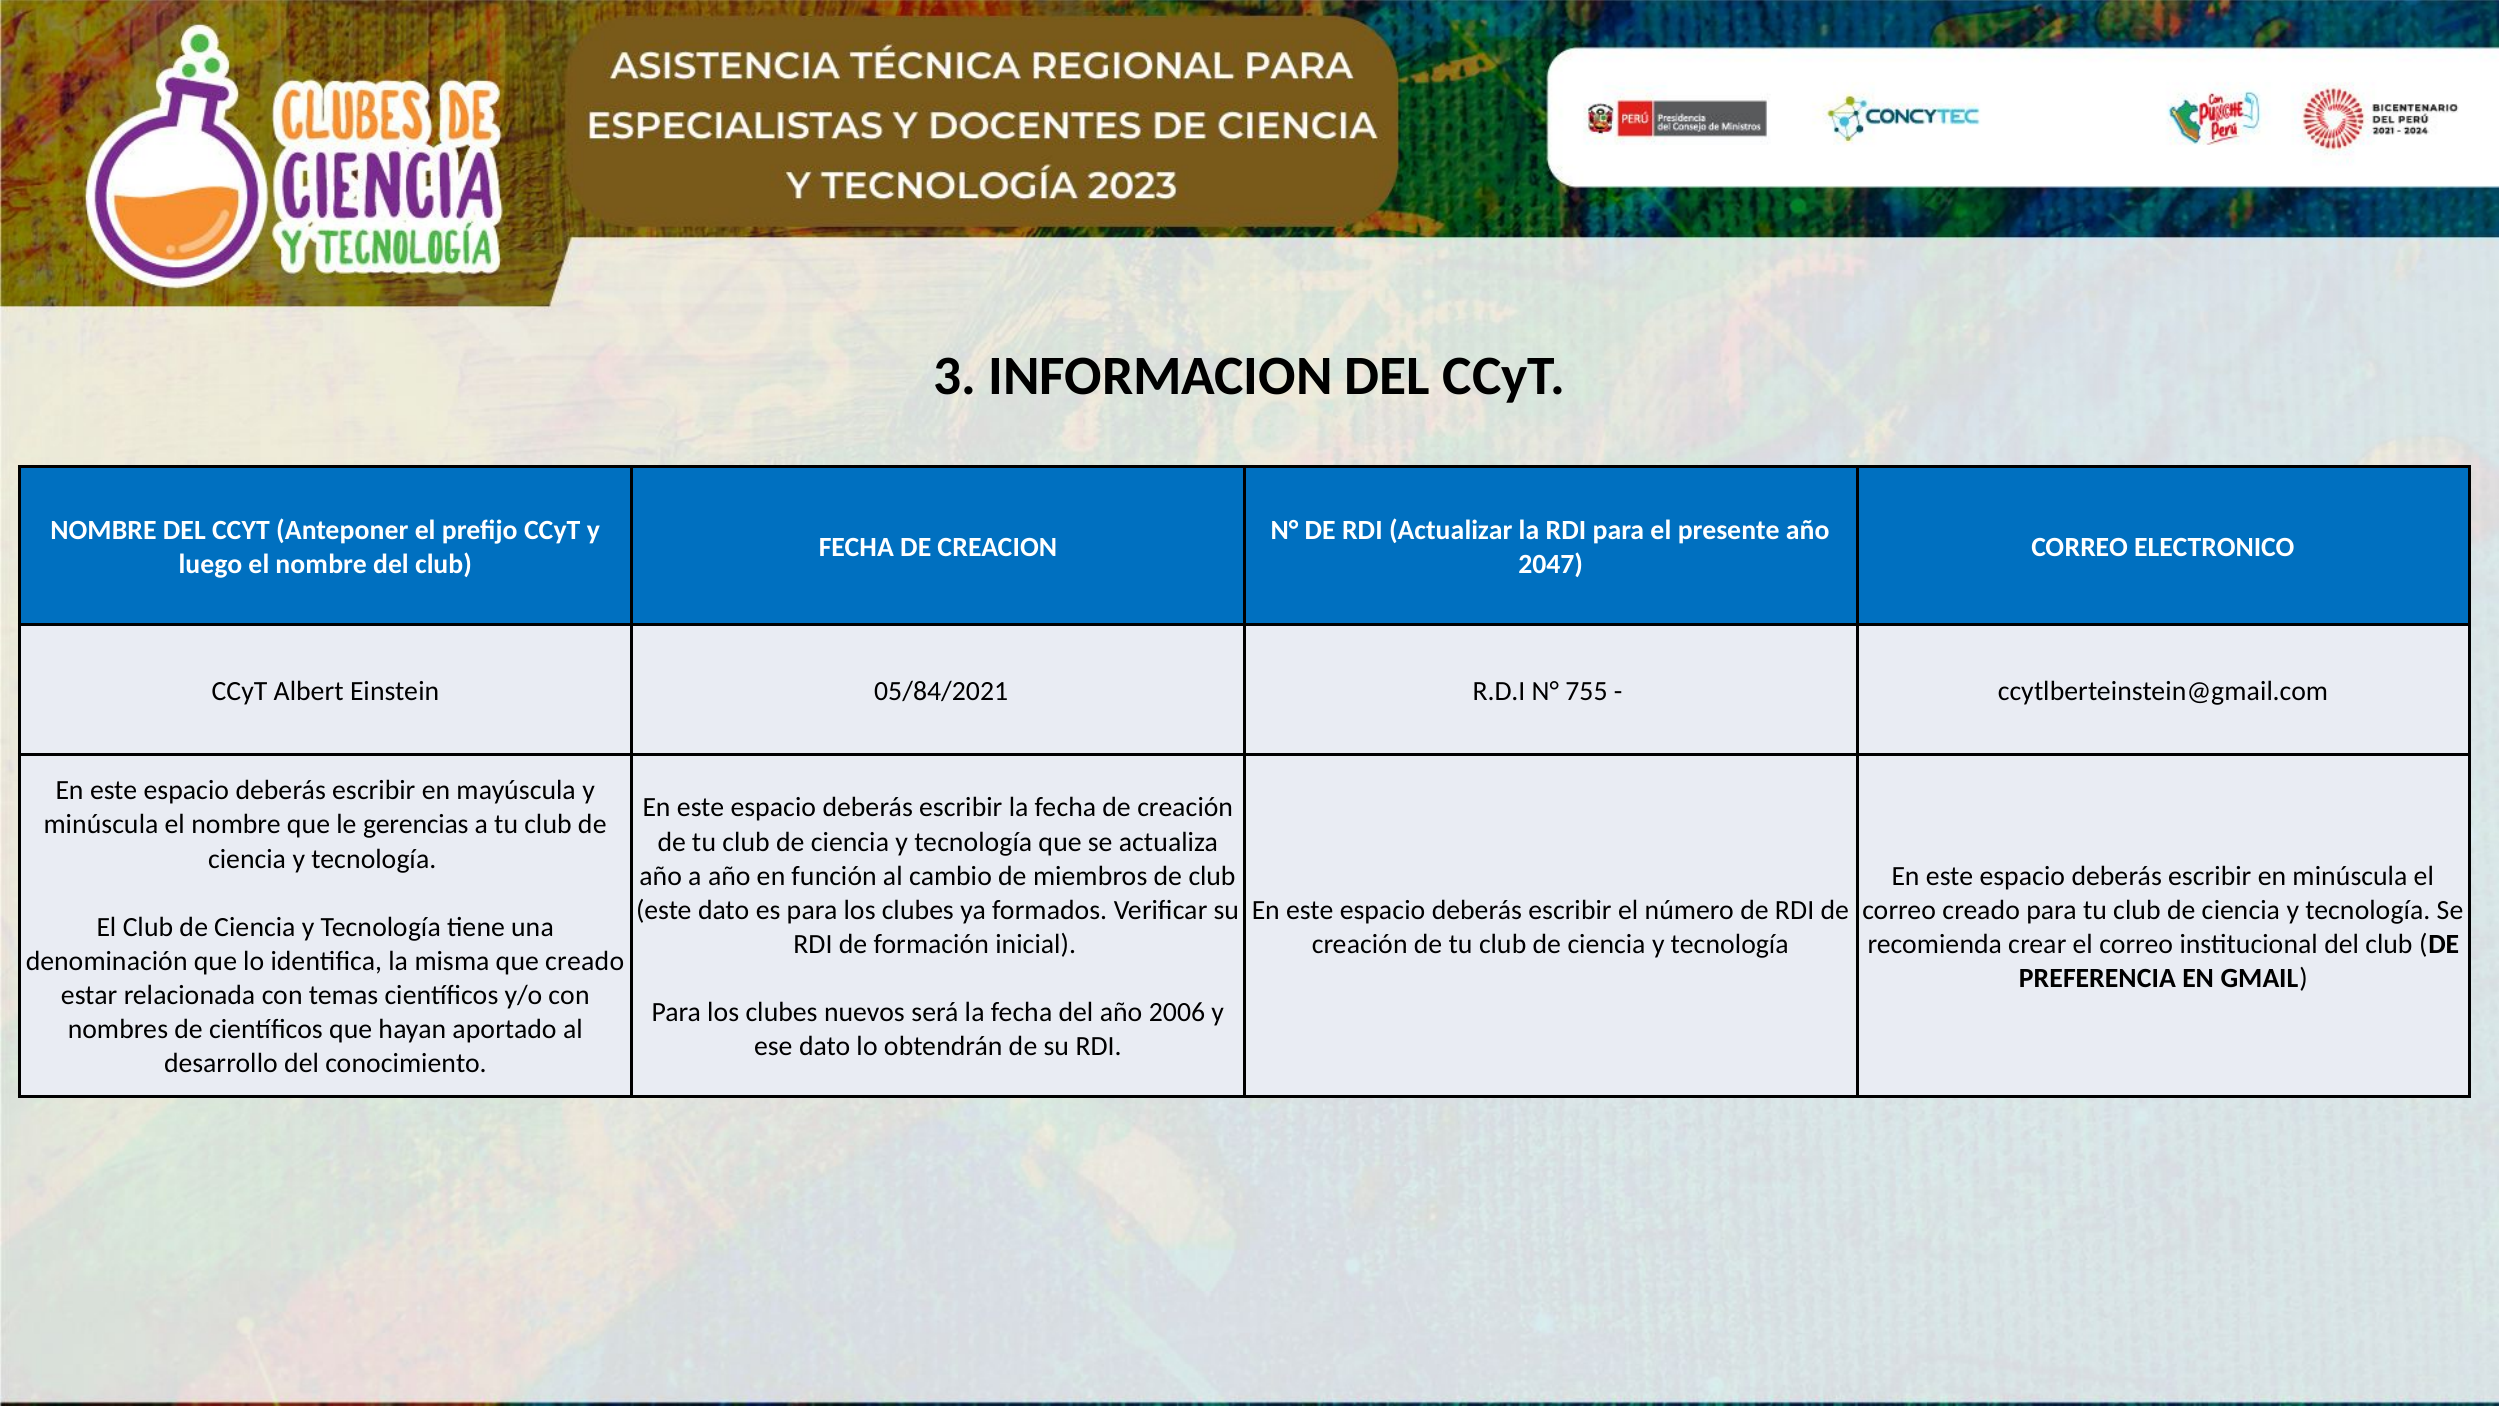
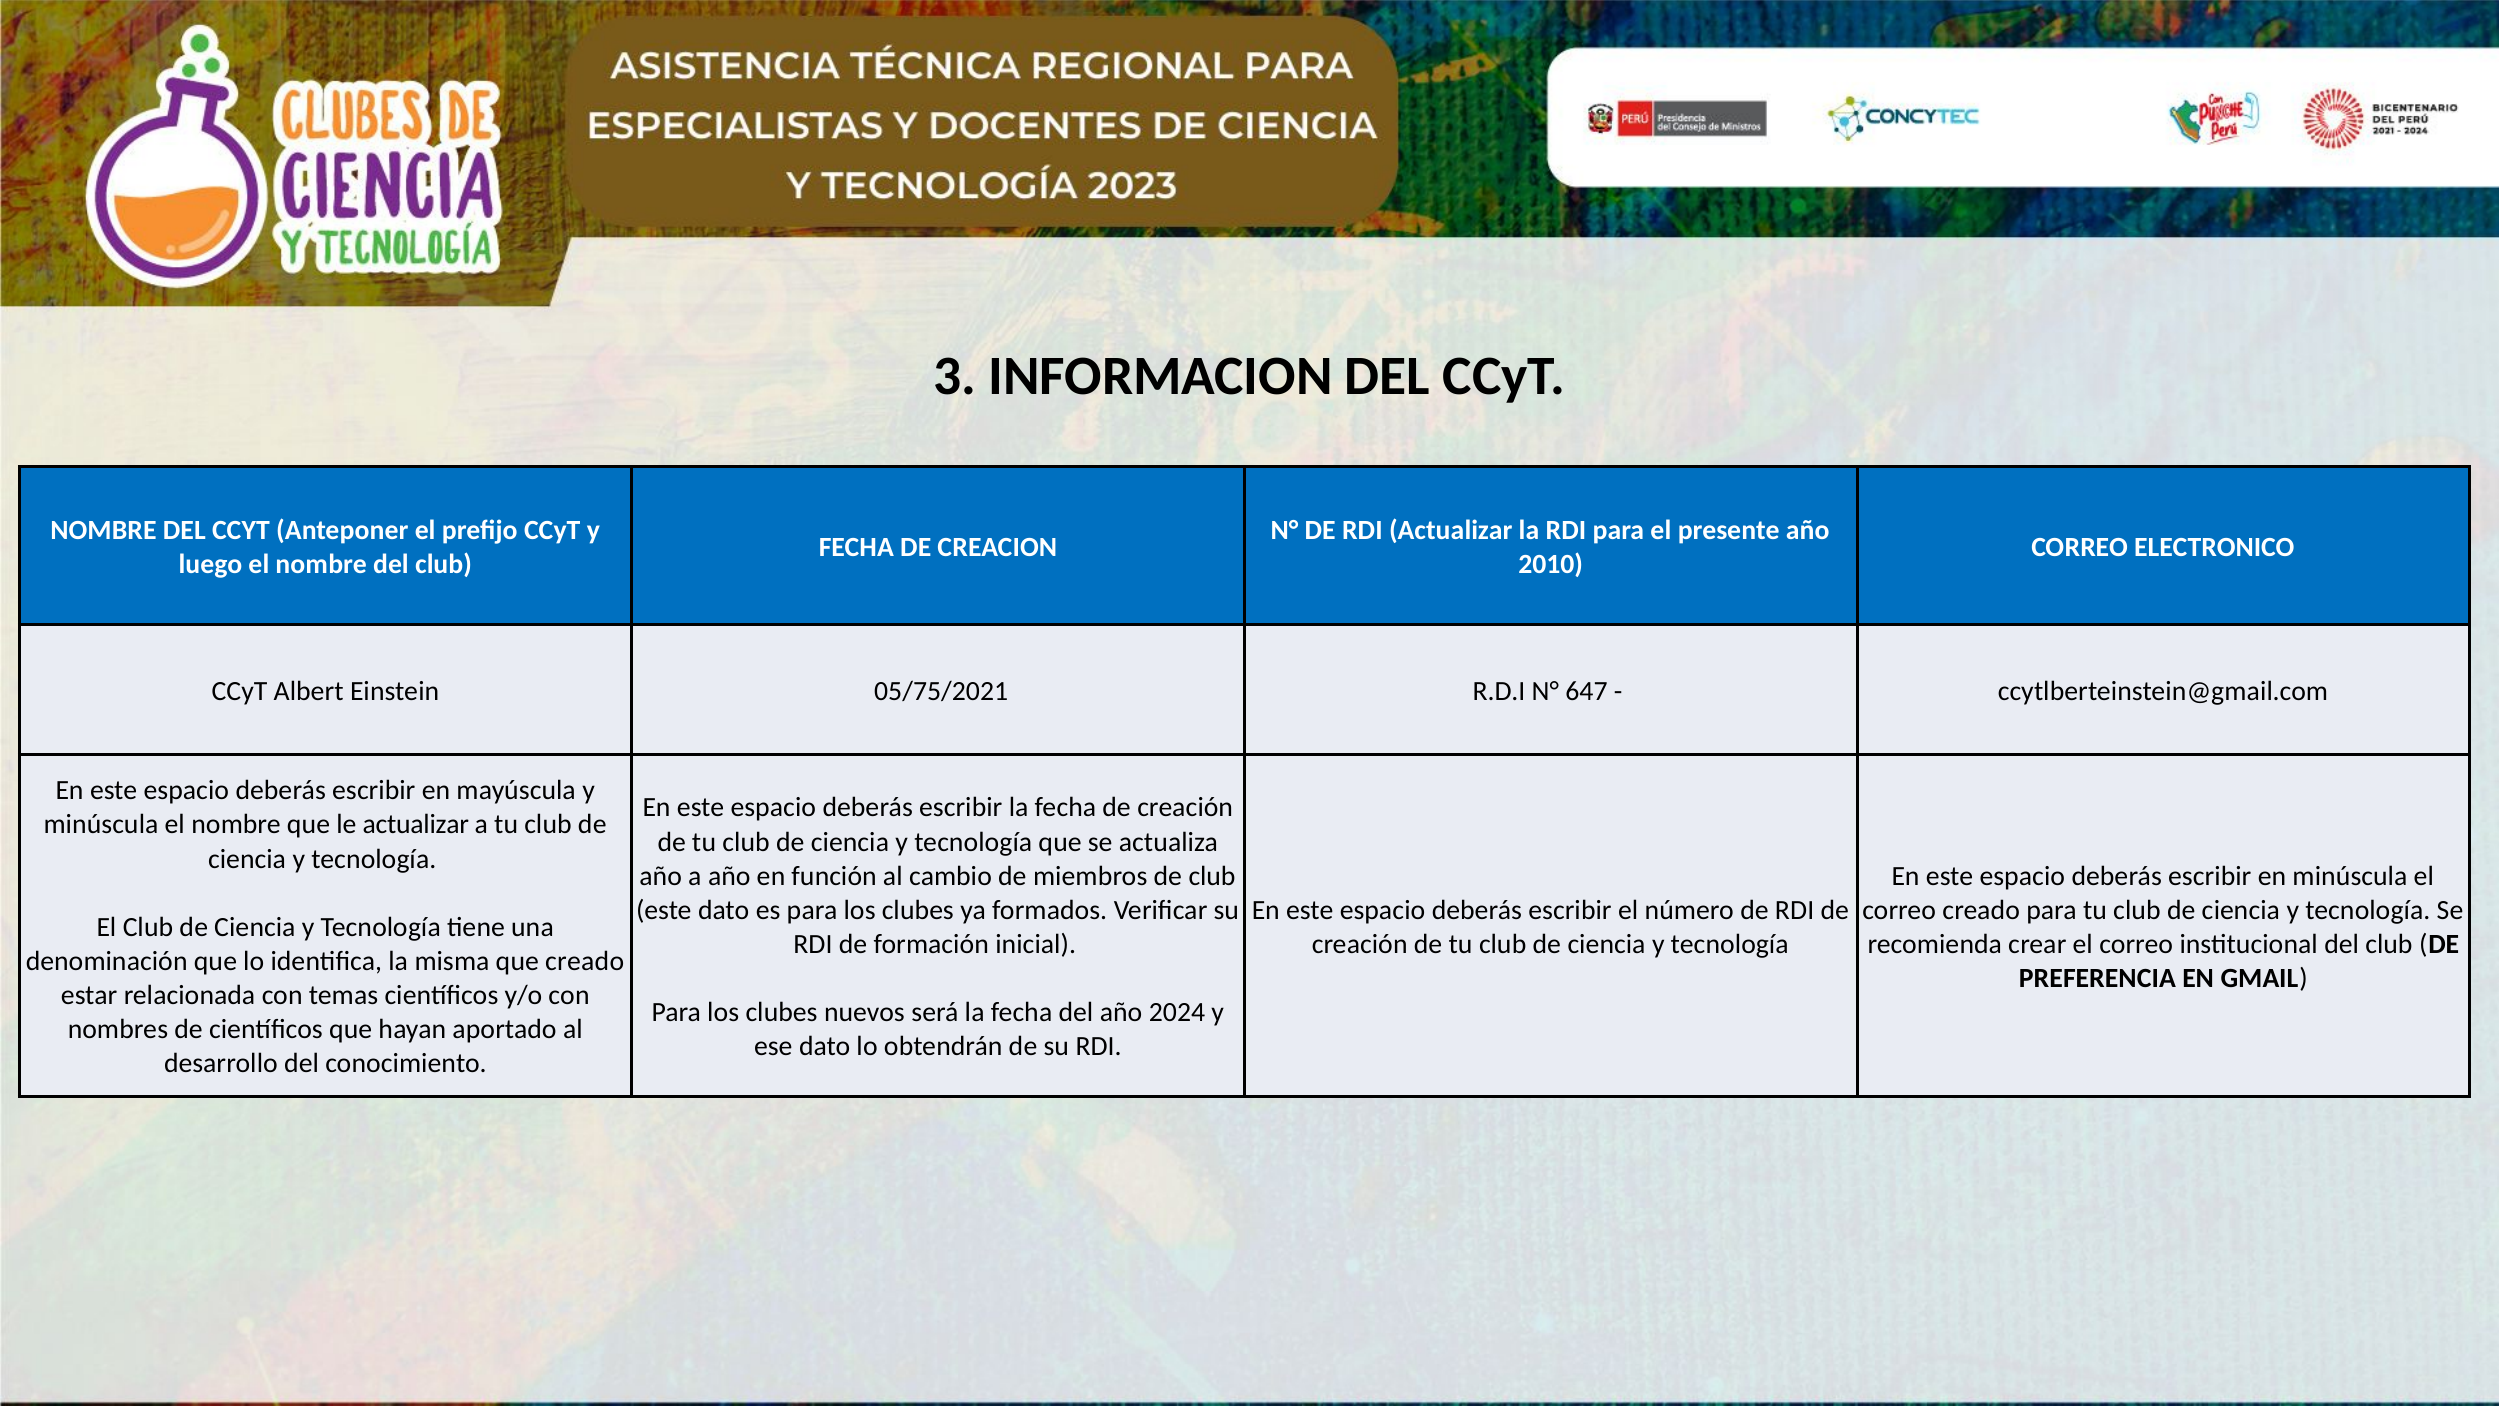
2047: 2047 -> 2010 (1551, 564)
05/84/2021: 05/84/2021 -> 05/75/2021 (941, 691)
755: 755 -> 647 (1586, 691)
le gerencias: gerencias -> actualizar (416, 825)
2006: 2006 -> 2024 (1177, 1012)
